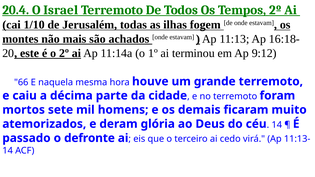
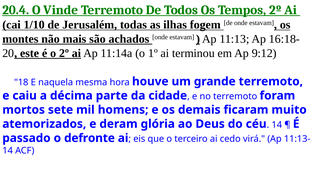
Israel: Israel -> Vinde (61, 10)
66: 66 -> 18 (21, 82)
